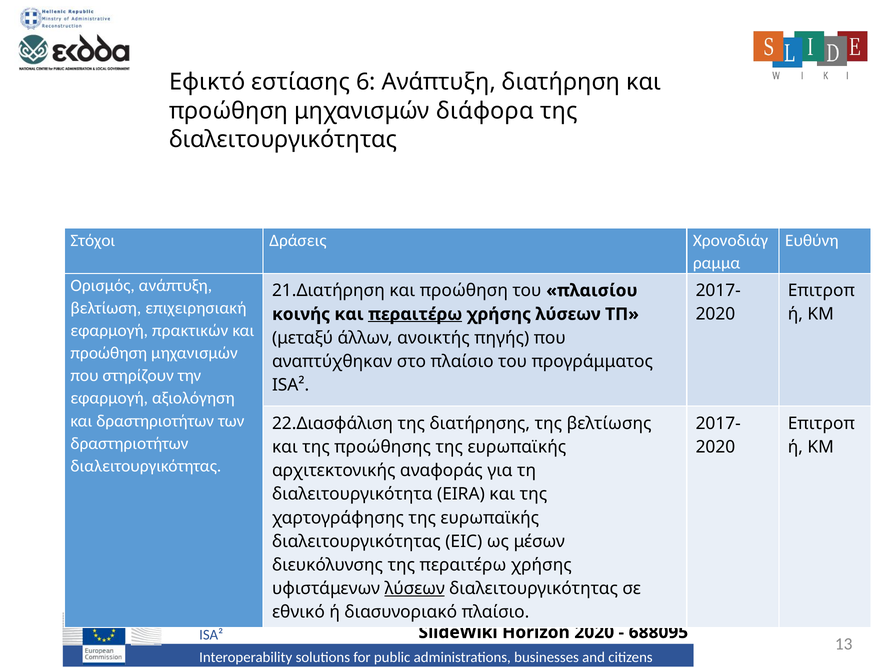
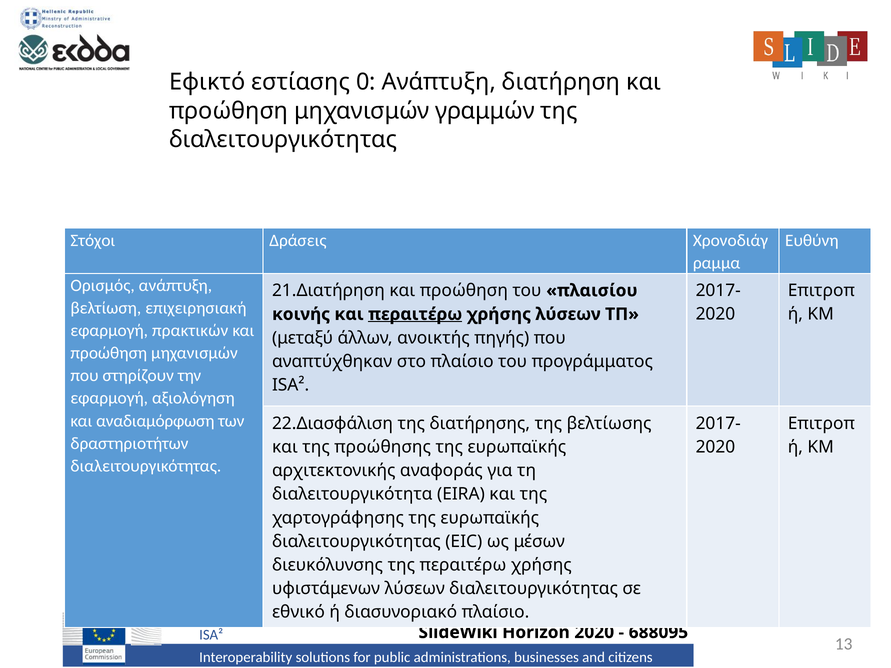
6: 6 -> 0 (366, 82)
διάφορα: διάφορα -> γραμμών (485, 111)
και δραστηριοτήτων: δραστηριοτήτων -> αναδιαμόρφωση (155, 421)
λύσεων underline: present -> none (415, 589)
